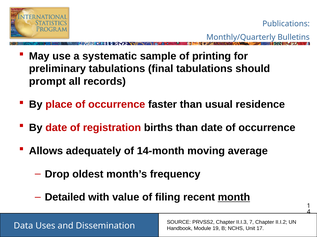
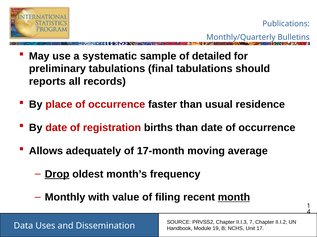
printing: printing -> detailed (212, 56)
prompt: prompt -> reports (47, 82)
14-month: 14-month -> 17-month (161, 151)
Drop underline: none -> present (57, 175)
Detailed: Detailed -> Monthly (65, 198)
